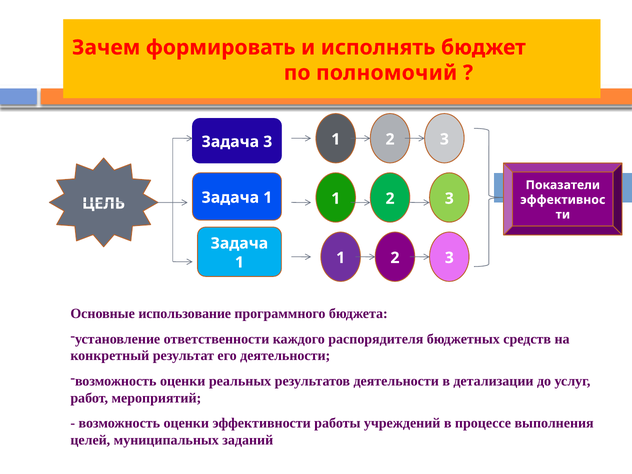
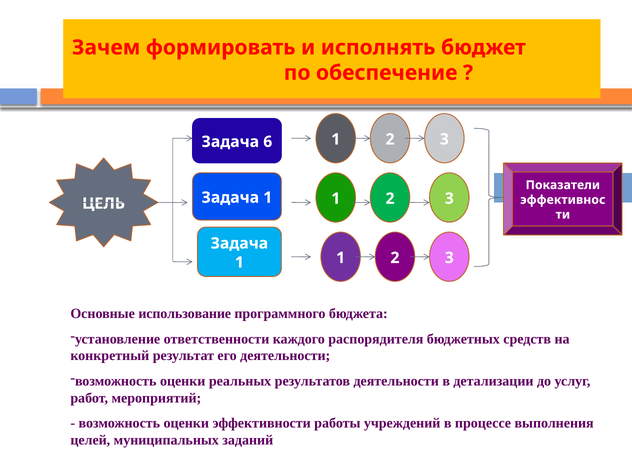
полномочий: полномочий -> обеспечение (387, 73)
Задача 3: 3 -> 6 (268, 142)
